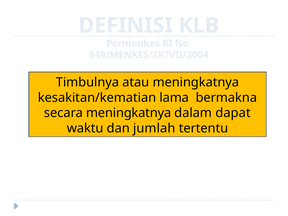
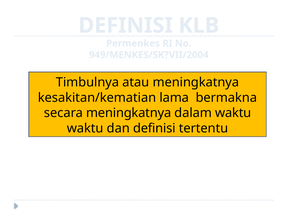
dalam dapat: dapat -> waktu (233, 113)
dan jumlah: jumlah -> definisi (154, 128)
